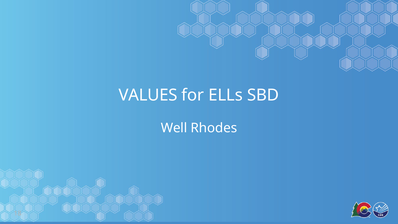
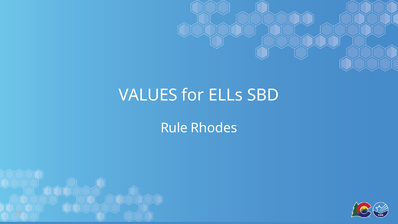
Well: Well -> Rule (174, 128)
